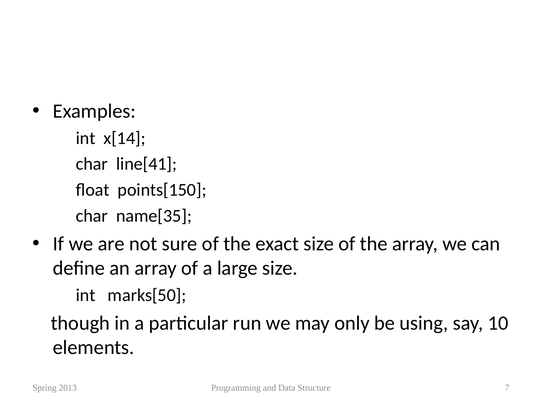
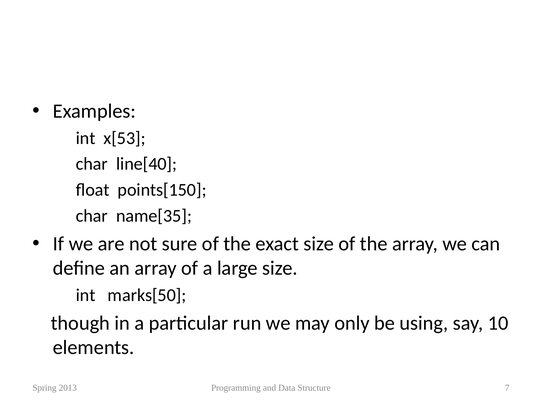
x[14: x[14 -> x[53 (125, 138)
line[41: line[41 -> line[40 (147, 164)
